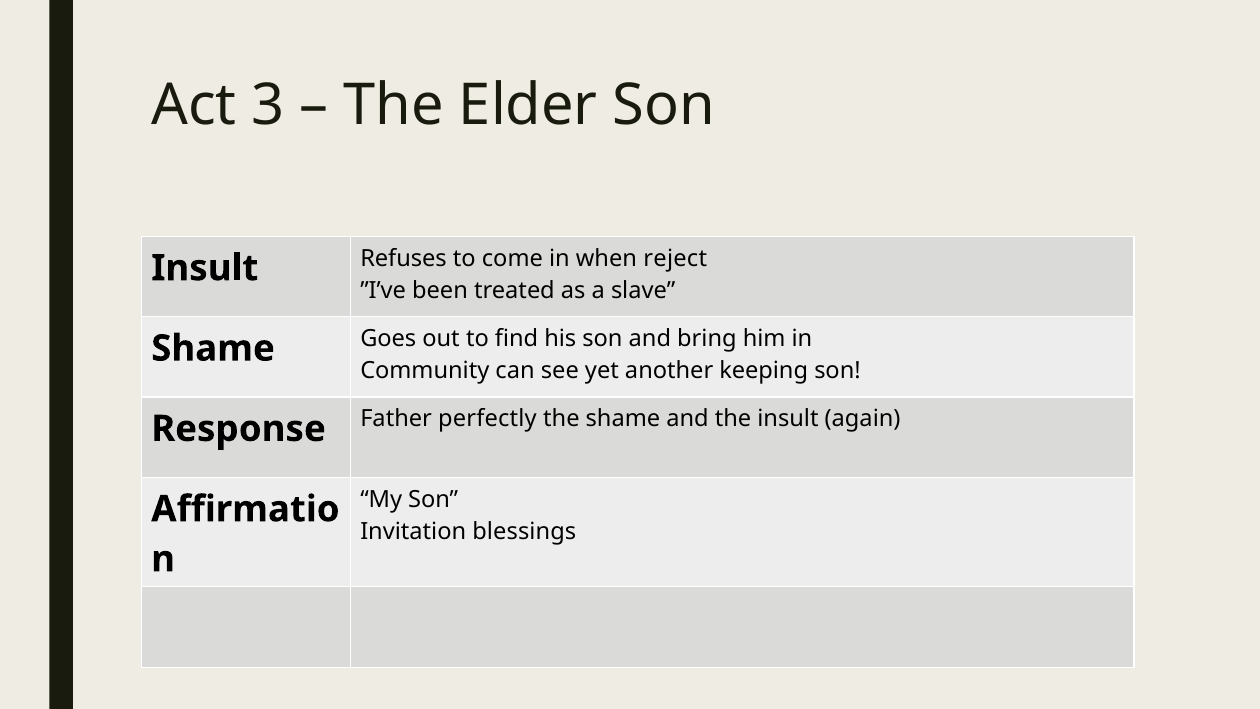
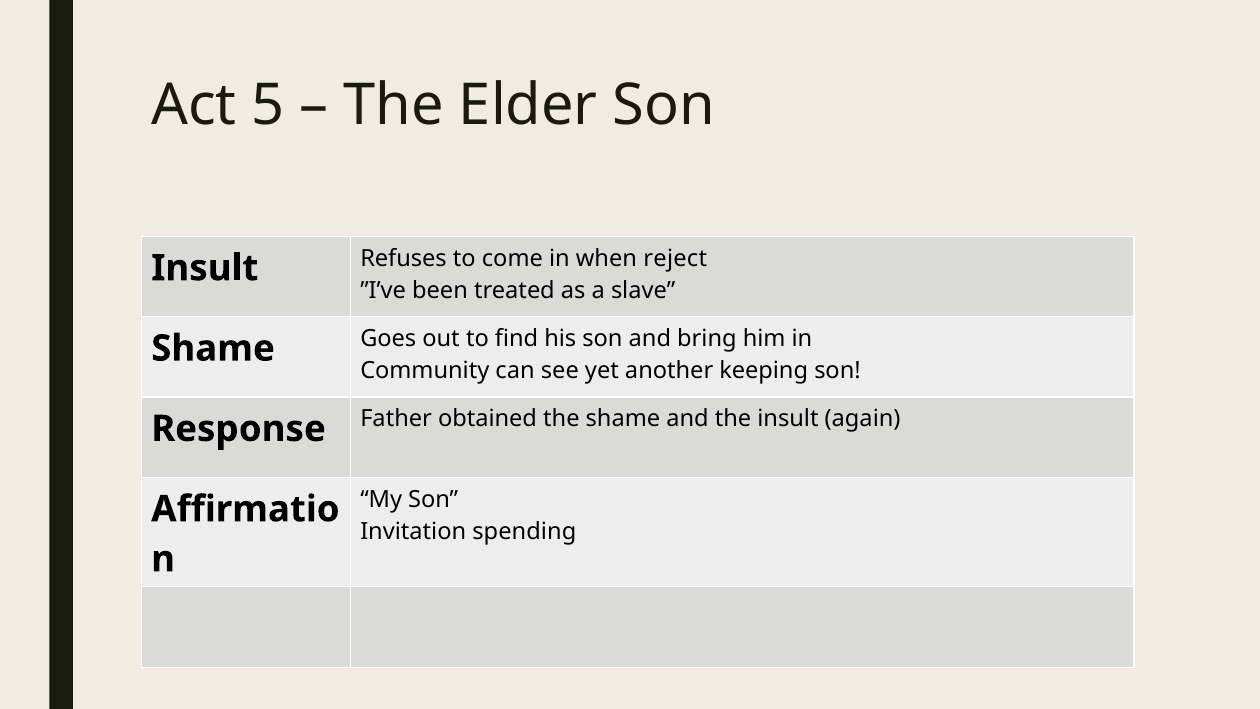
3: 3 -> 5 (268, 106)
perfectly: perfectly -> obtained (488, 419)
blessings: blessings -> spending (524, 531)
